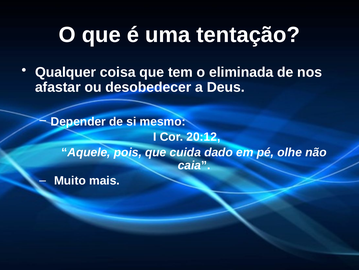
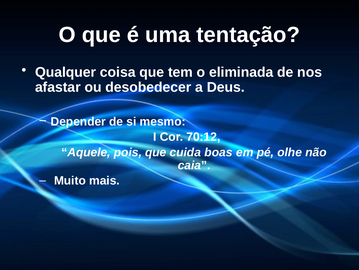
20:12: 20:12 -> 70:12 (203, 137)
dado: dado -> boas (219, 152)
